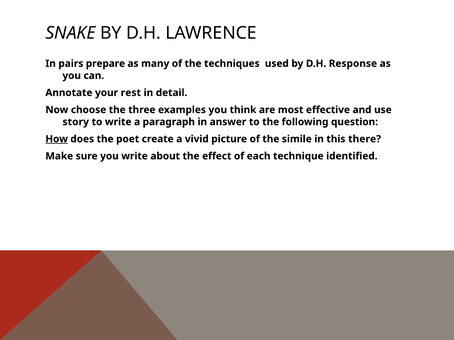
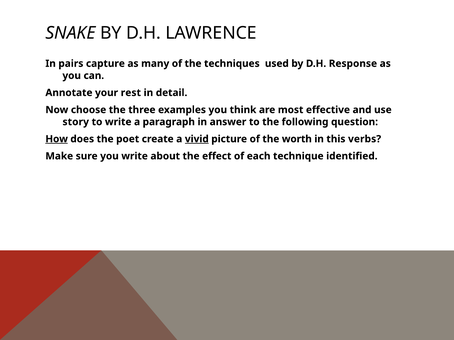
prepare: prepare -> capture (105, 64)
vivid underline: none -> present (197, 139)
simile: simile -> worth (297, 139)
there: there -> verbs (365, 139)
